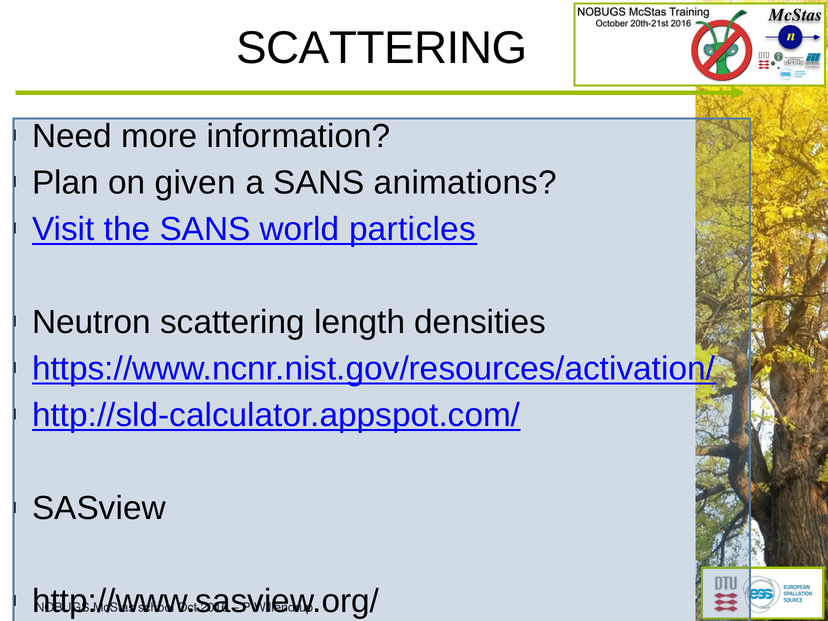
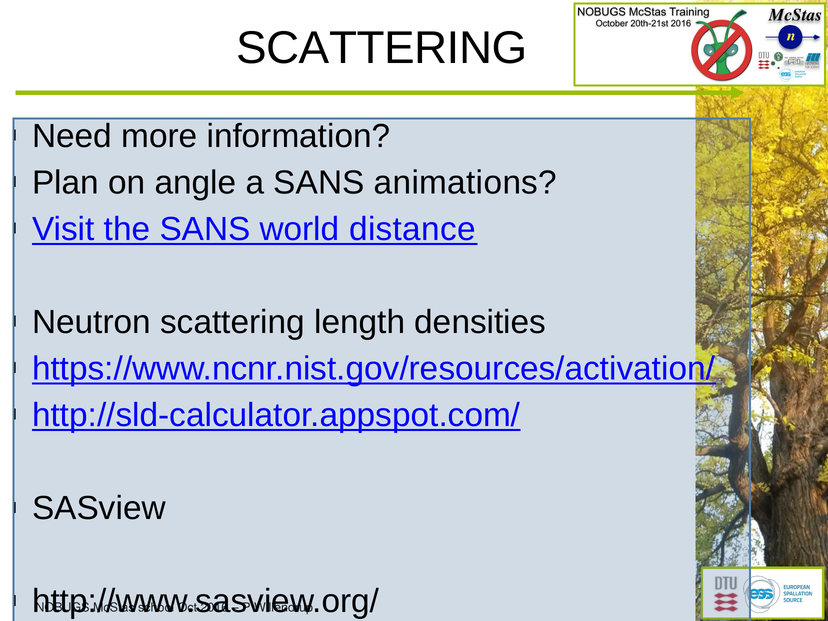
on given: given -> angle (195, 183)
particles: particles -> distance (413, 229)
